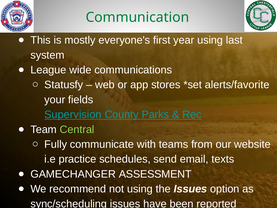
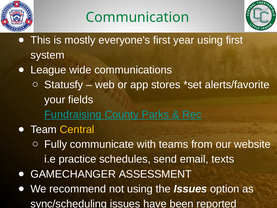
using last: last -> first (234, 40)
Supervision: Supervision -> Fundraising (73, 114)
Central colour: light green -> yellow (77, 129)
